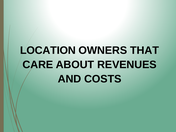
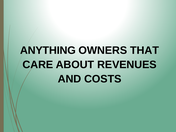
LOCATION: LOCATION -> ANYTHING (48, 50)
